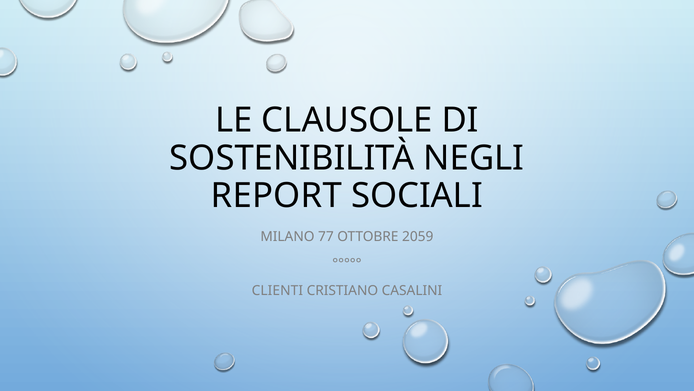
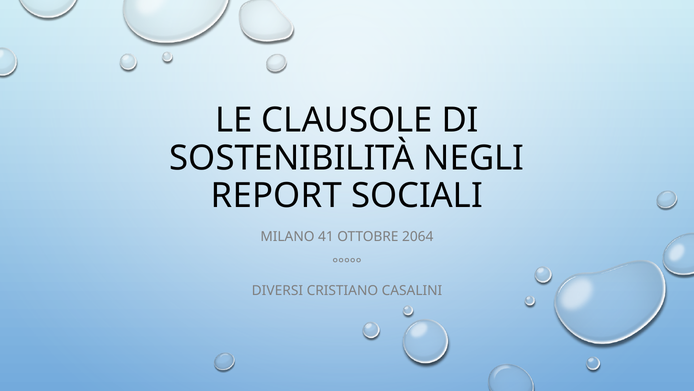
77: 77 -> 41 (326, 236)
2059: 2059 -> 2064 (418, 236)
CLIENTI: CLIENTI -> DIVERSI (277, 290)
